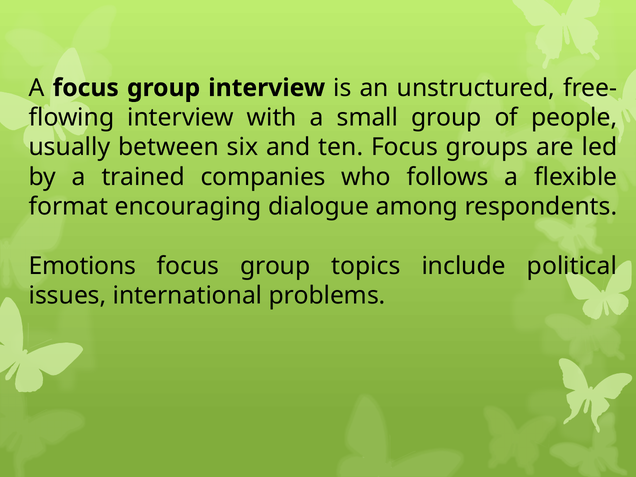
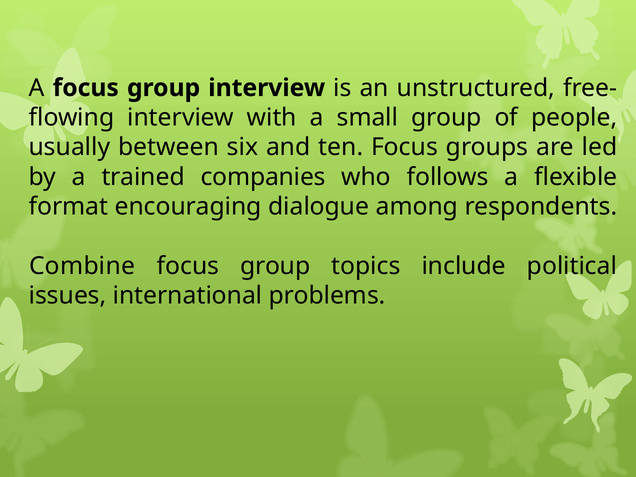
Emotions: Emotions -> Combine (82, 266)
